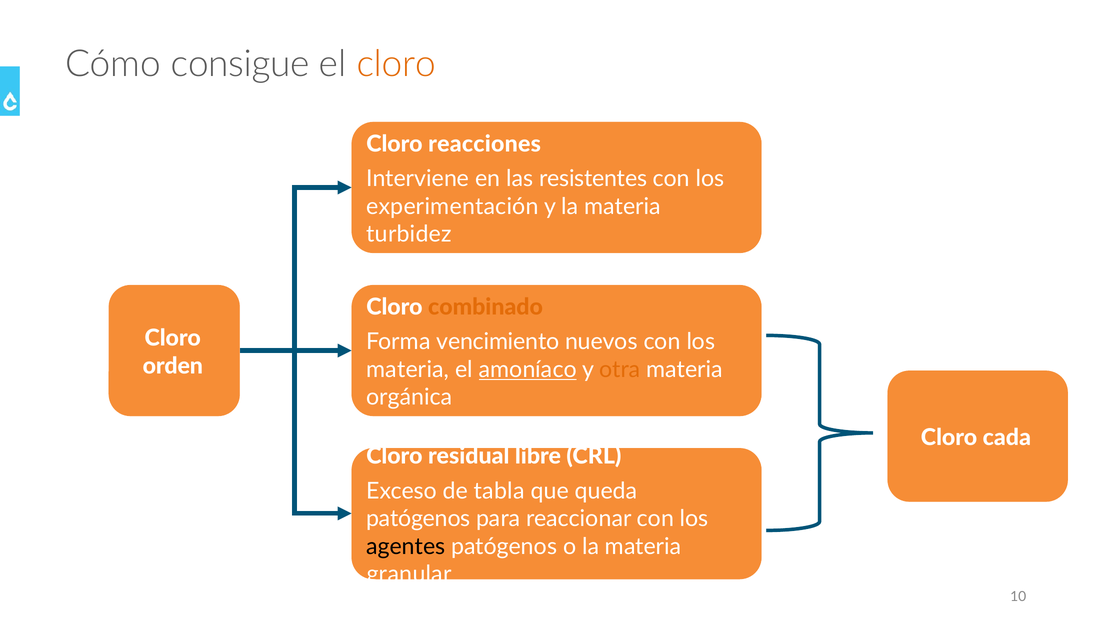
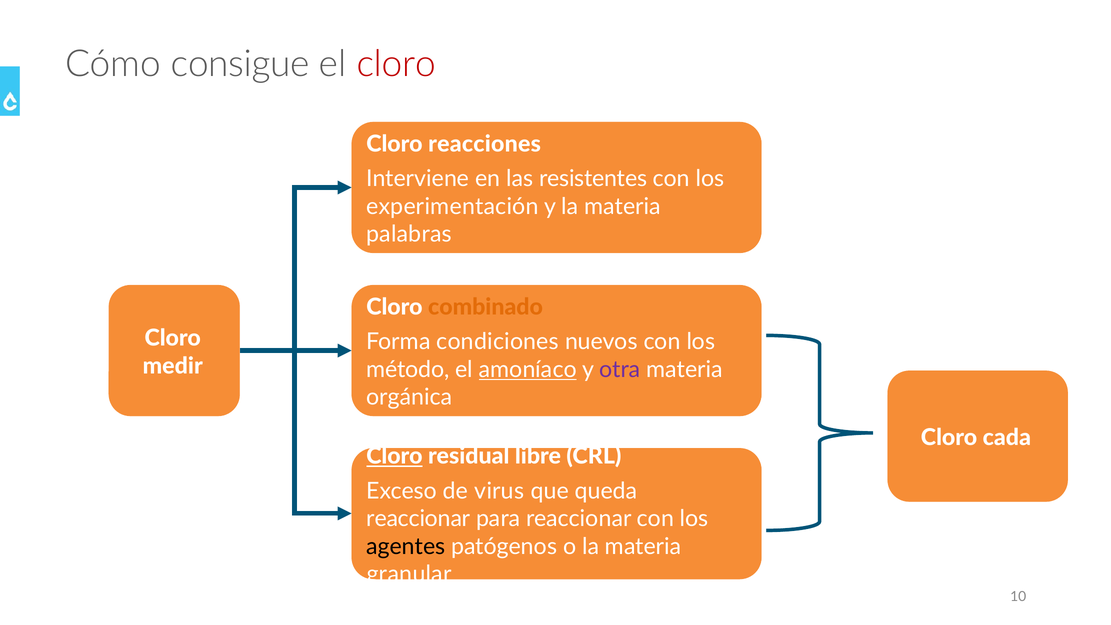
cloro colour: orange -> red (396, 64)
turbidez: turbidez -> palabras (409, 234)
vencimiento: vencimiento -> condiciones (498, 342)
orden: orden -> medir (173, 366)
materia: materia -> método (408, 369)
otra colour: orange -> purple (620, 369)
Cloro underline: none -> present (394, 456)
tabla: tabla -> virus (499, 491)
patógenos: patógenos -> reaccionar (418, 519)
